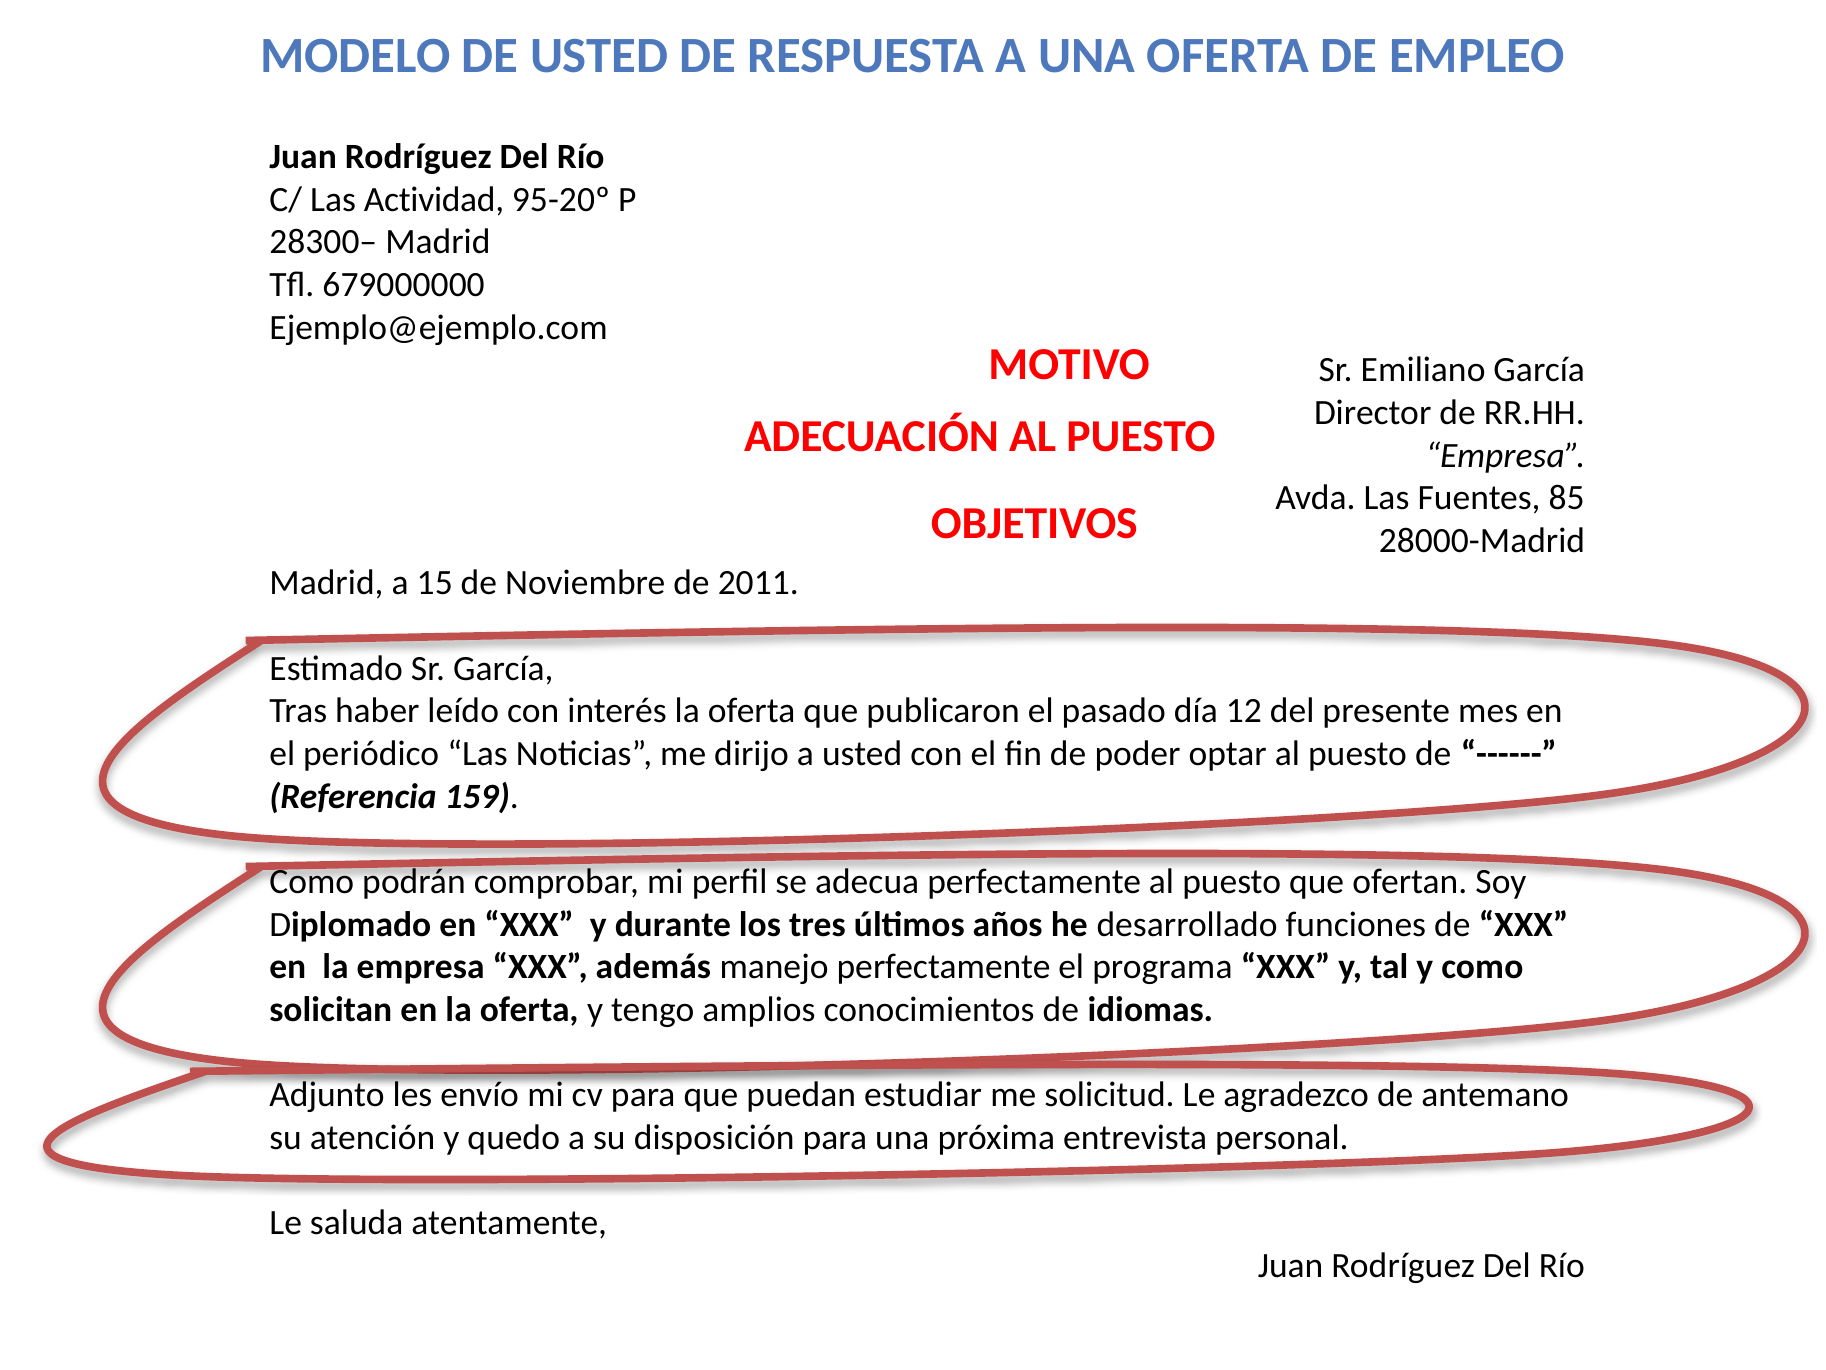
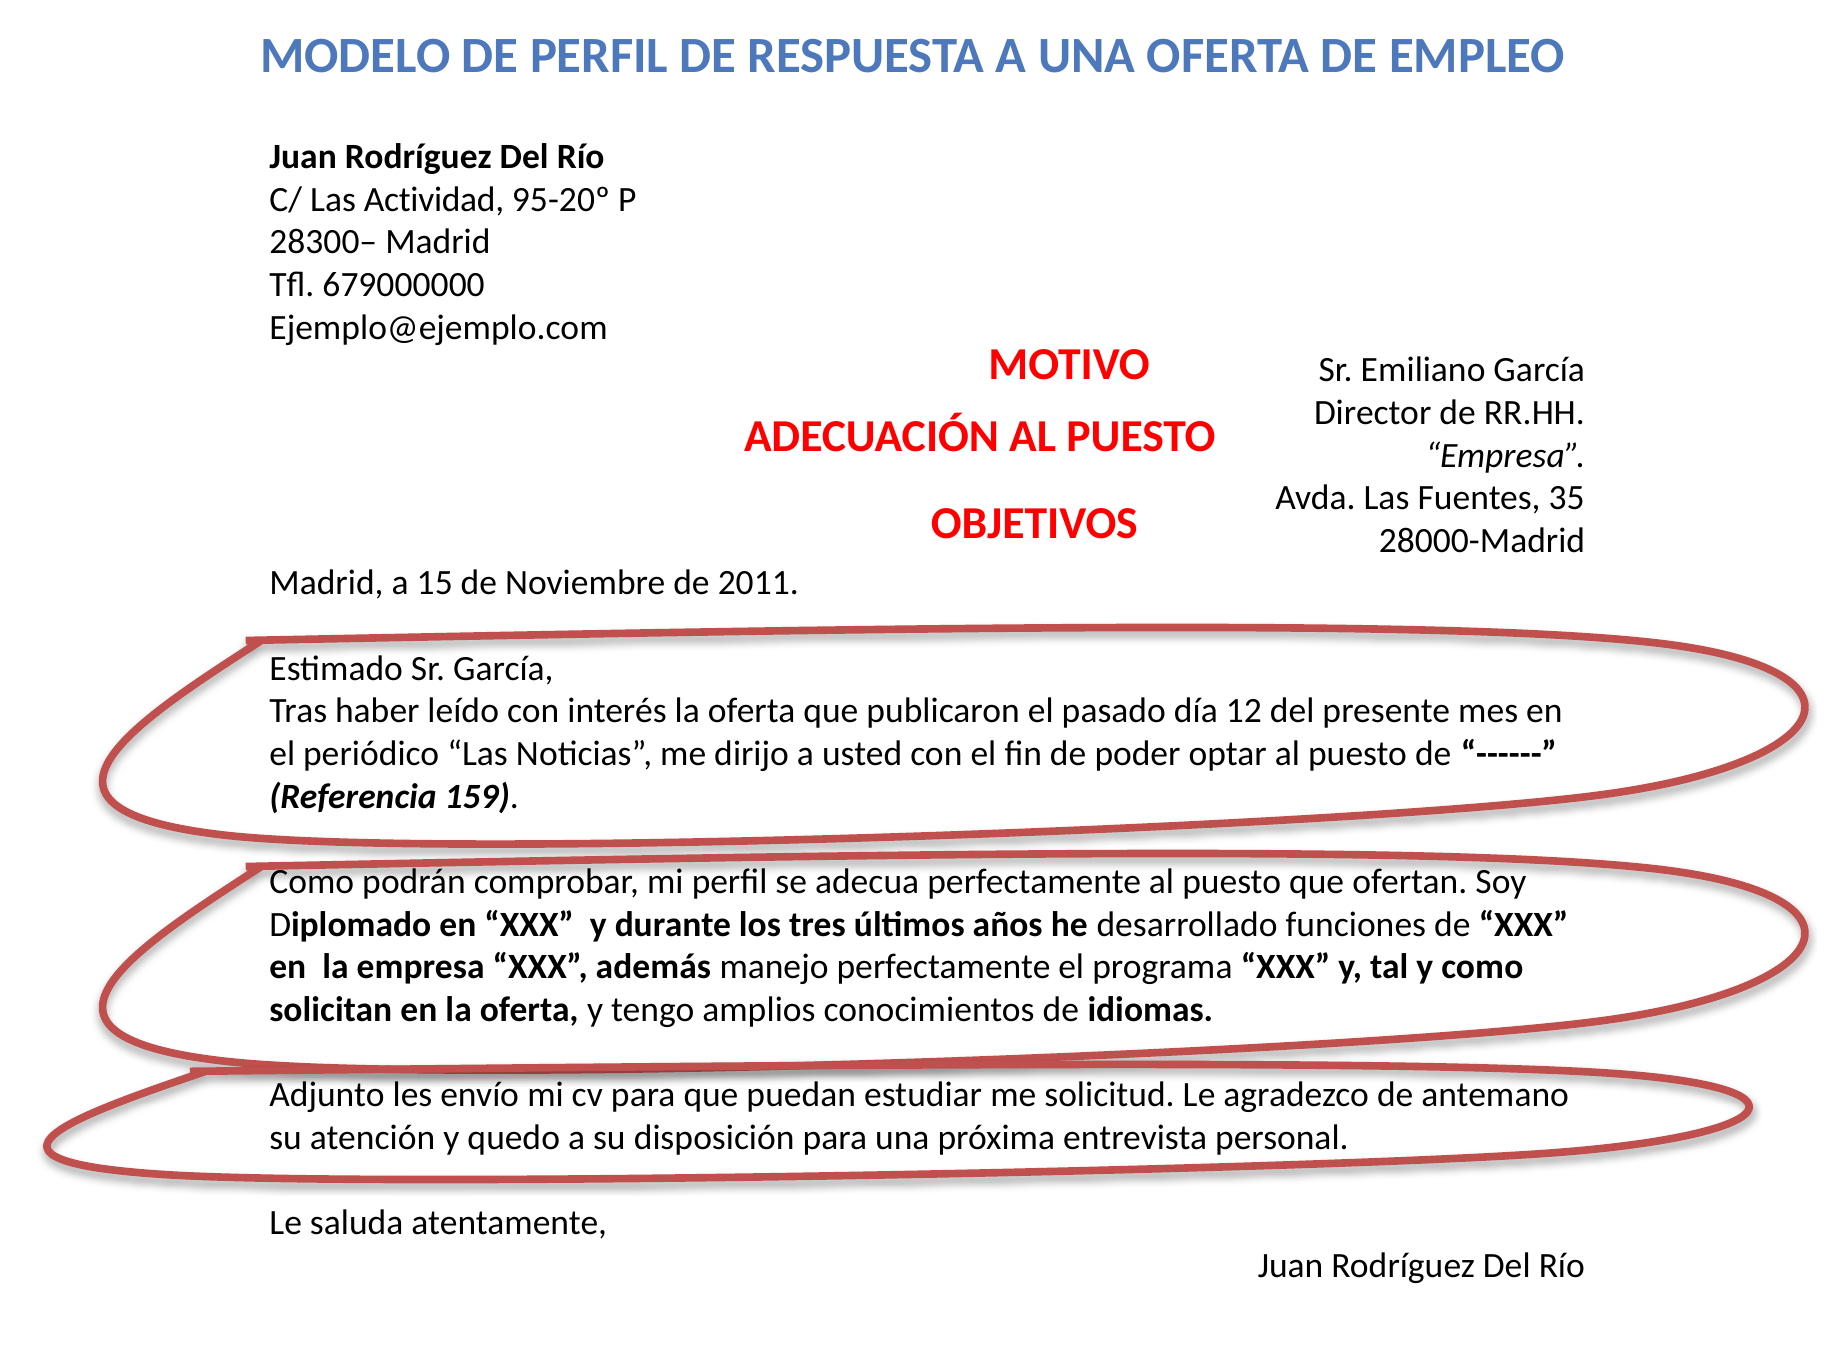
DE USTED: USTED -> PERFIL (599, 55)
85: 85 -> 35 (1567, 498)
